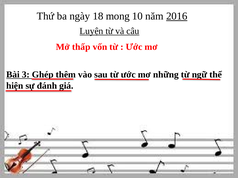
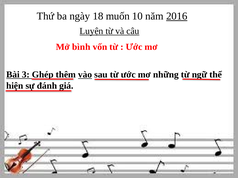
mong: mong -> muốn (118, 16)
thấp: thấp -> bình (81, 47)
vào underline: none -> present (85, 75)
